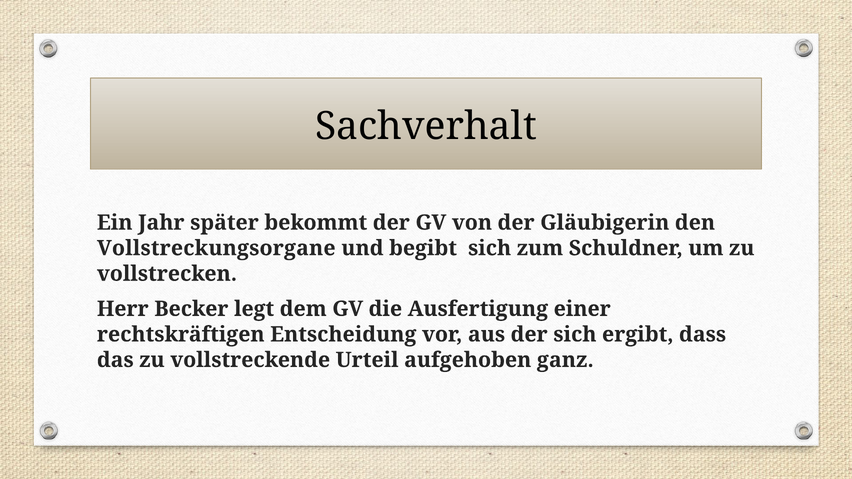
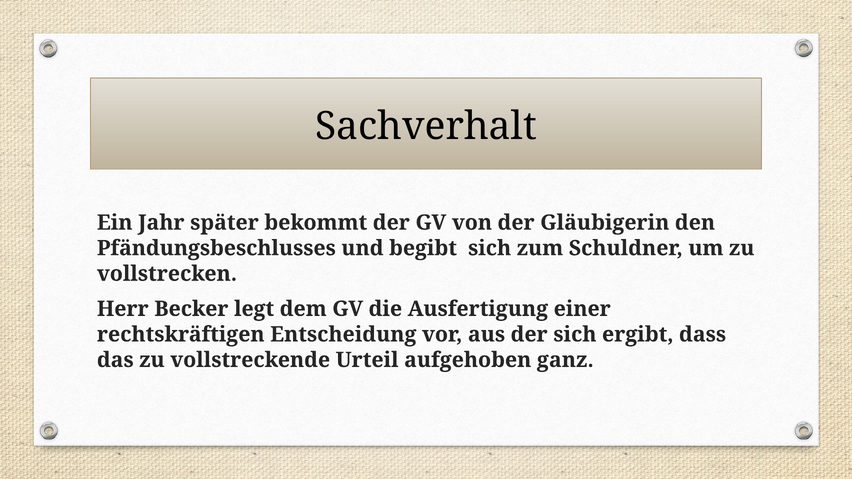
Vollstreckungsorgane: Vollstreckungsorgane -> Pfändungsbeschlusses (216, 248)
